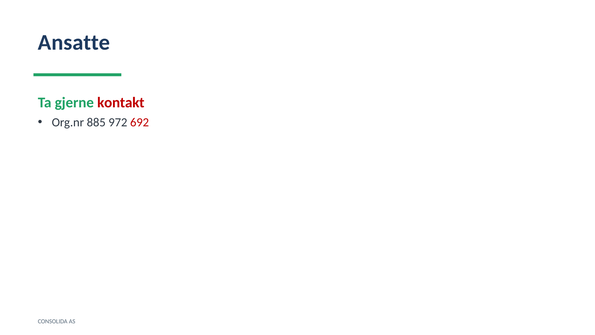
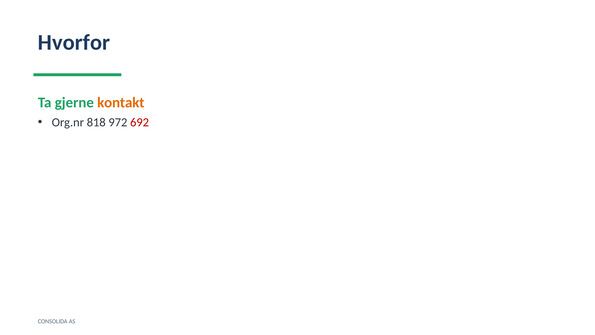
Ansatte: Ansatte -> Hvorfor (74, 42)
kontakt colour: red -> orange (121, 102)
885: 885 -> 818 (96, 122)
